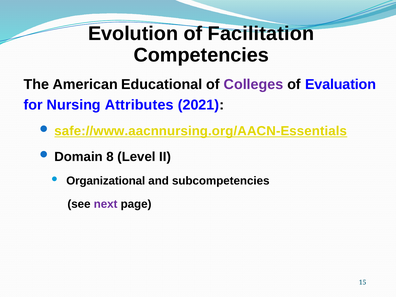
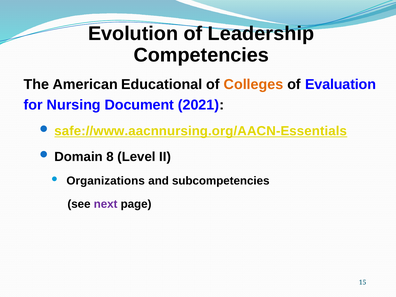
Facilitation: Facilitation -> Leadership (261, 34)
Colleges colour: purple -> orange (254, 84)
Attributes: Attributes -> Document (139, 105)
Organizational: Organizational -> Organizations (106, 181)
